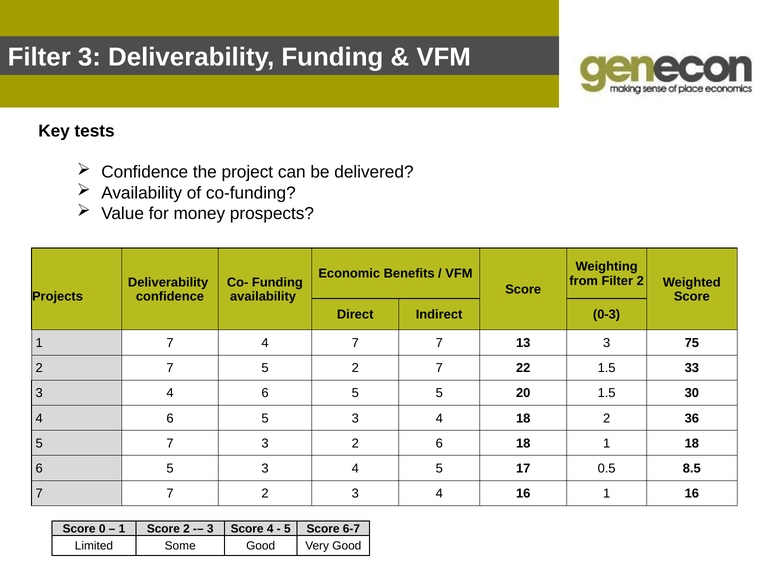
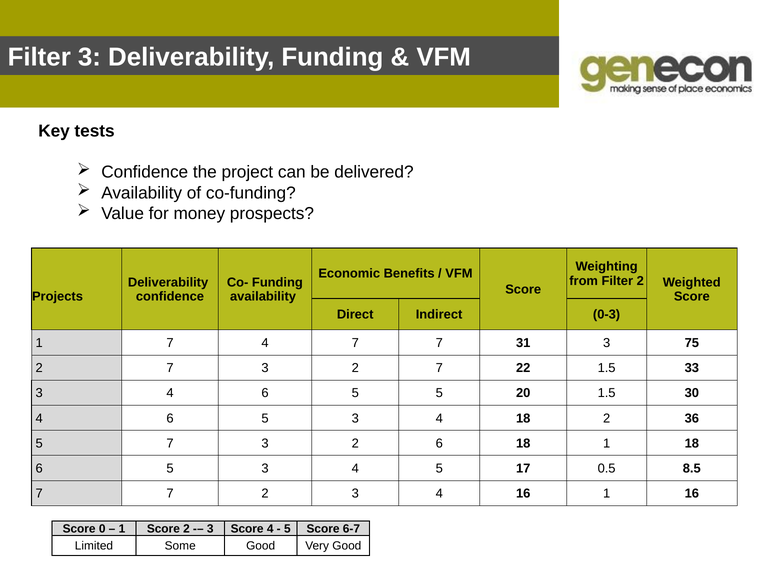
13: 13 -> 31 (523, 343)
2 7 5: 5 -> 3 (265, 368)
